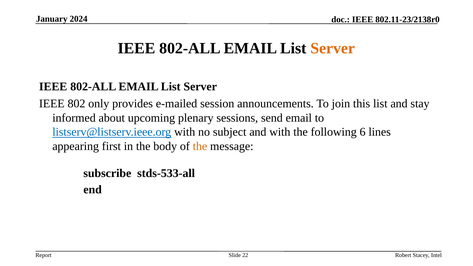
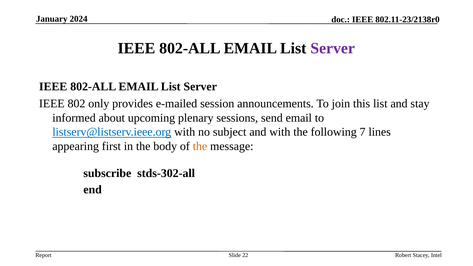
Server colour: orange -> purple (333, 48)
6: 6 -> 7 (363, 132)
stds-533-all: stds-533-all -> stds-302-all (166, 173)
